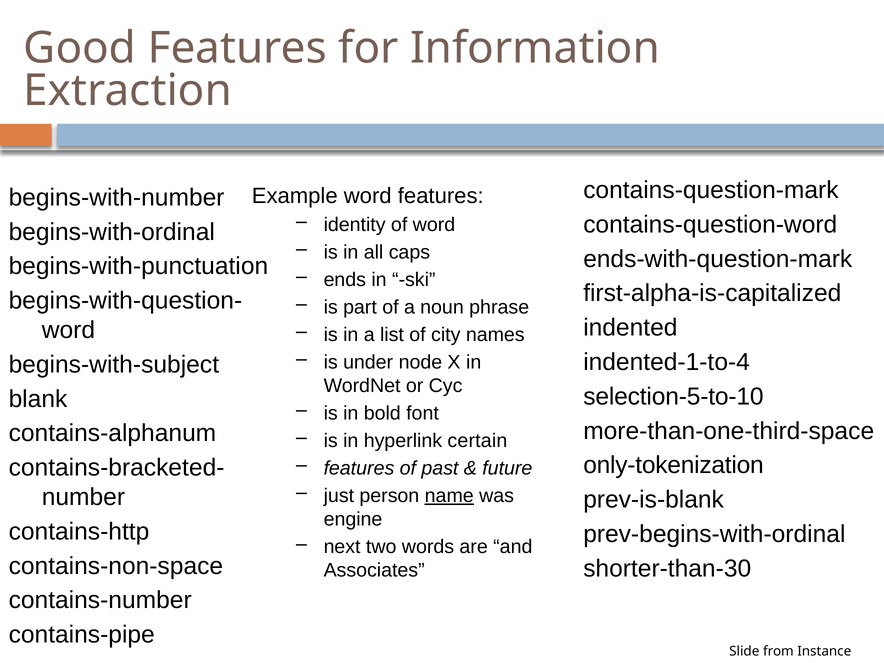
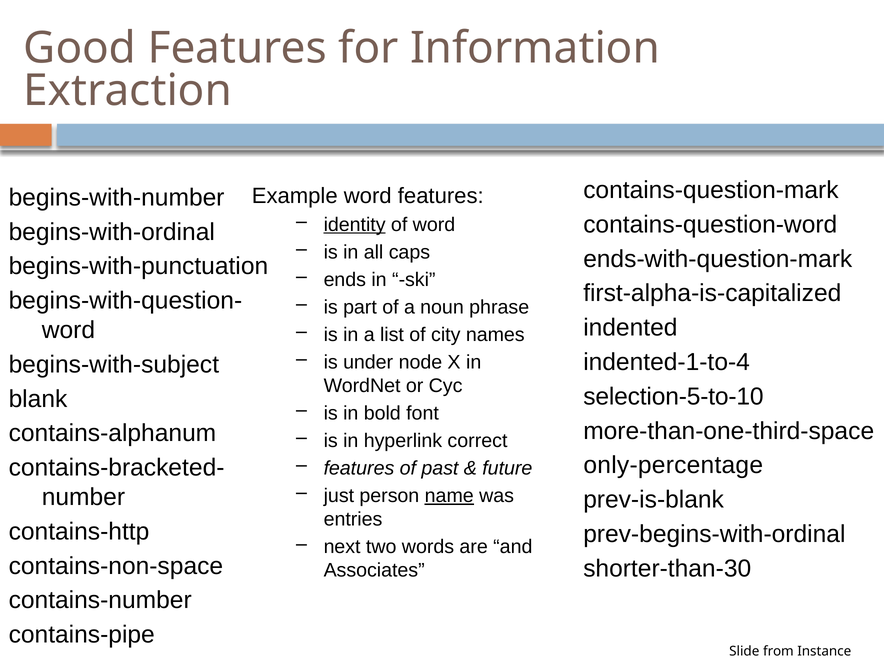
identity underline: none -> present (355, 225)
certain: certain -> correct (477, 441)
only-tokenization: only-tokenization -> only-percentage (673, 465)
engine: engine -> entries (353, 519)
